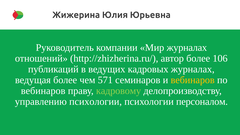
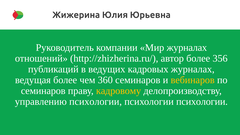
106: 106 -> 356 (220, 58)
571: 571 -> 360 (105, 80)
вебинаров: вебинаров -> семинаров (43, 91)
кадровому colour: light green -> yellow (119, 91)
персоналом: персоналом -> психологии (202, 102)
